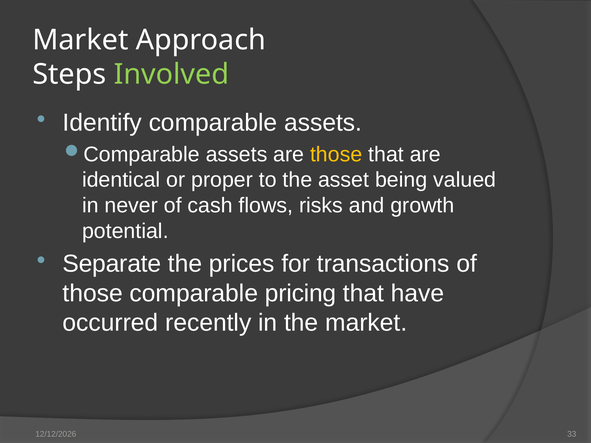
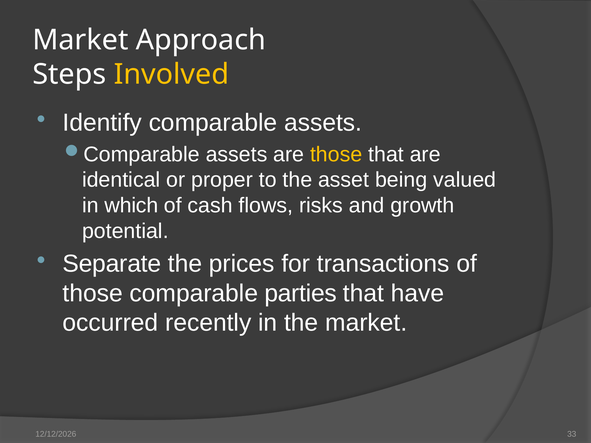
Involved colour: light green -> yellow (171, 74)
never: never -> which (131, 206)
pricing: pricing -> parties (301, 293)
